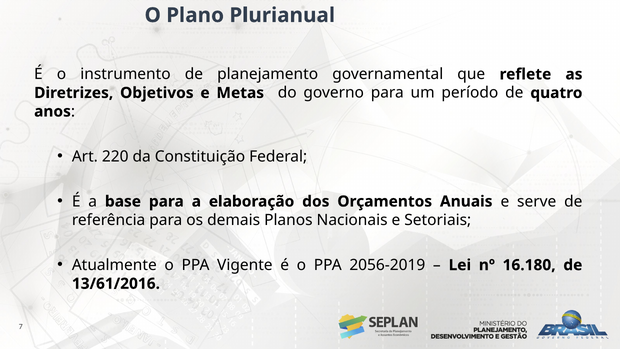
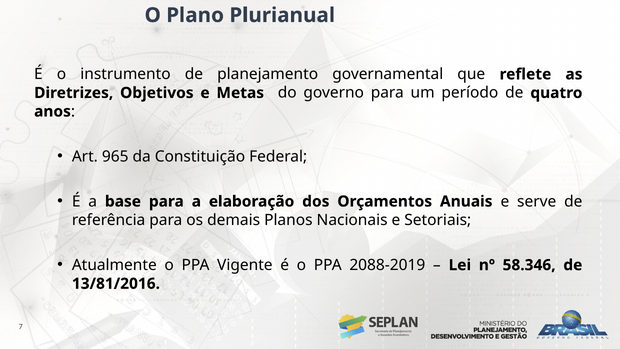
220: 220 -> 965 (115, 156)
2056-2019: 2056-2019 -> 2088-2019 (387, 265)
16.180: 16.180 -> 58.346 (529, 265)
13/61/2016: 13/61/2016 -> 13/81/2016 (116, 283)
